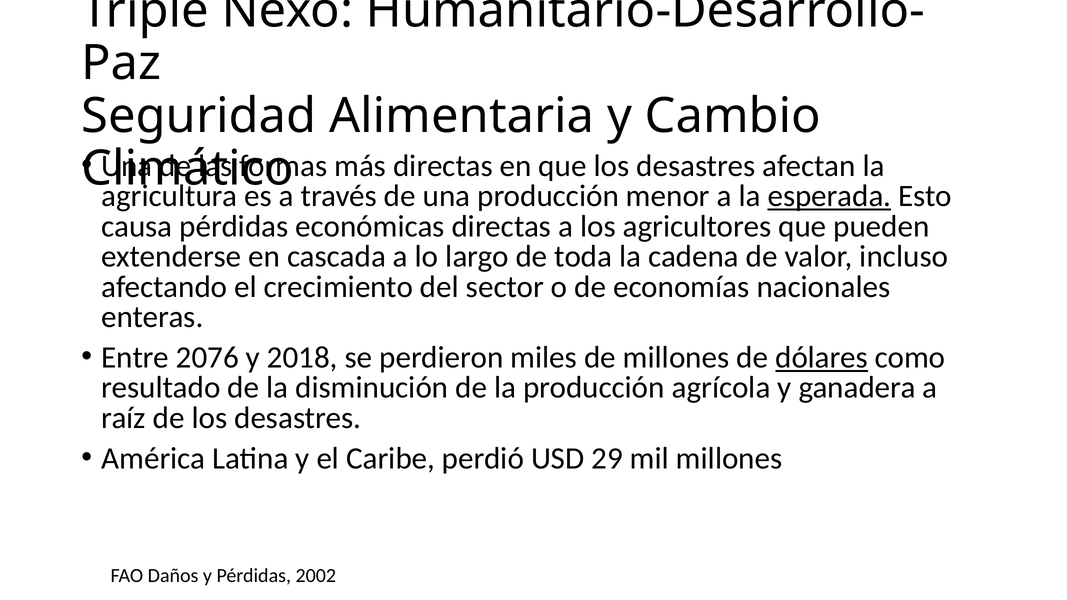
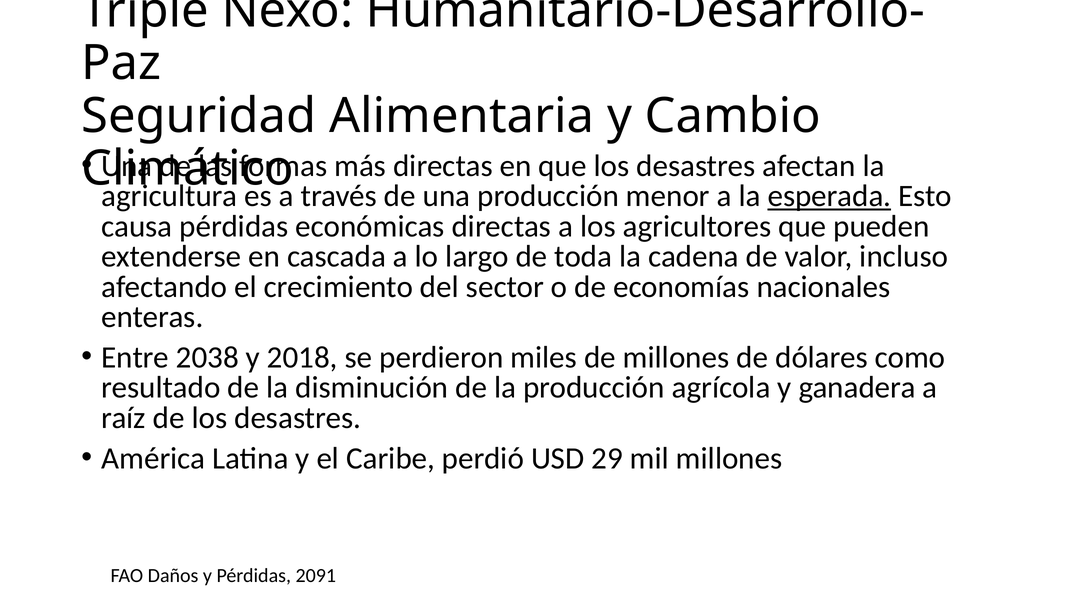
2076: 2076 -> 2038 (207, 358)
dólares underline: present -> none (822, 358)
2002: 2002 -> 2091 (316, 576)
